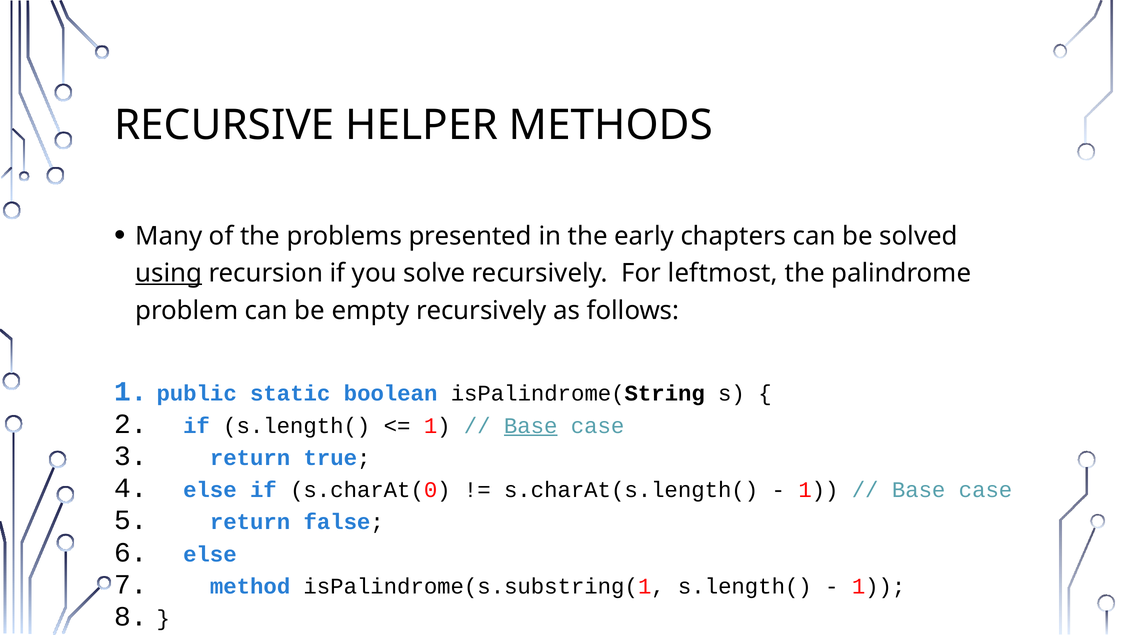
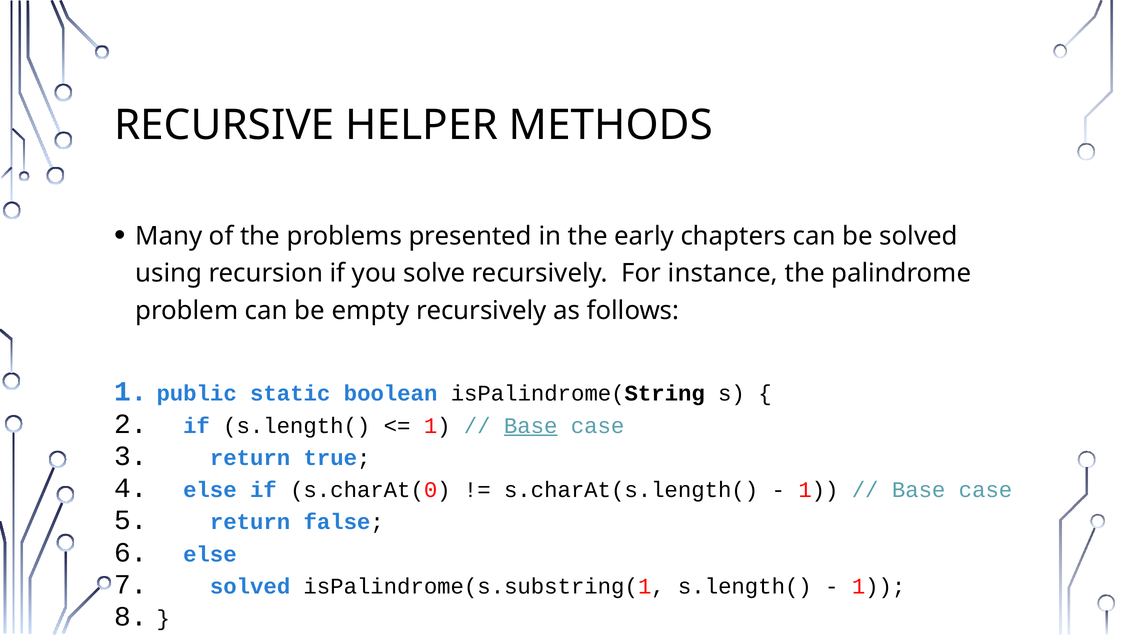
using underline: present -> none (169, 273)
leftmost: leftmost -> instance (723, 273)
method: method -> solved (250, 586)
